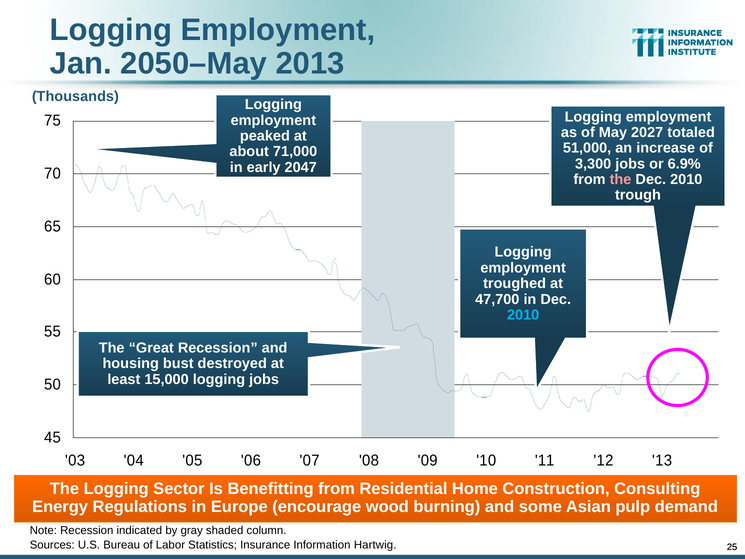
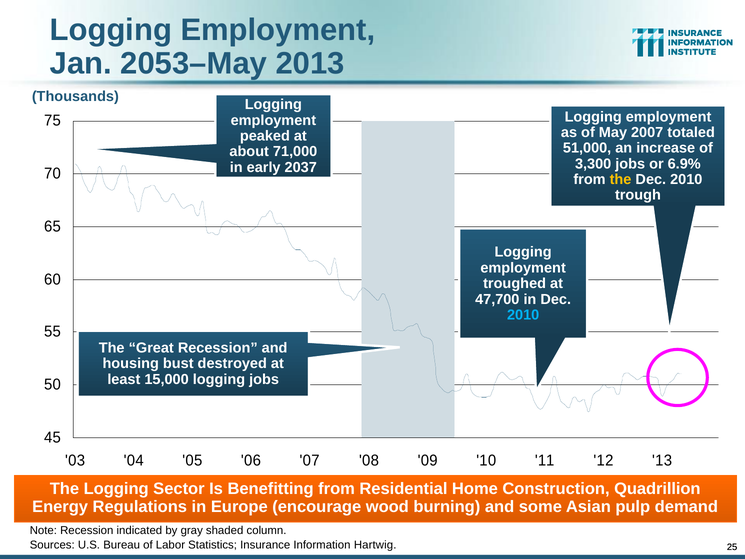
2050–May: 2050–May -> 2053–May (194, 64)
2027: 2027 -> 2007 (647, 132)
2047: 2047 -> 2037 (301, 167)
the colour: pink -> yellow (621, 179)
Consulting: Consulting -> Quadrillion (657, 489)
